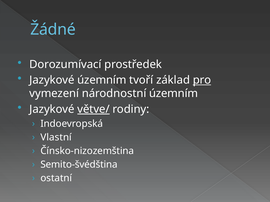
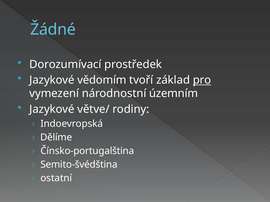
Jazykové územním: územním -> vědomím (102, 80)
větve/ underline: present -> none (93, 109)
Vlastní: Vlastní -> Dělíme (56, 138)
Čínsko-nizozemština: Čínsko-nizozemština -> Čínsko-portugalština (87, 151)
